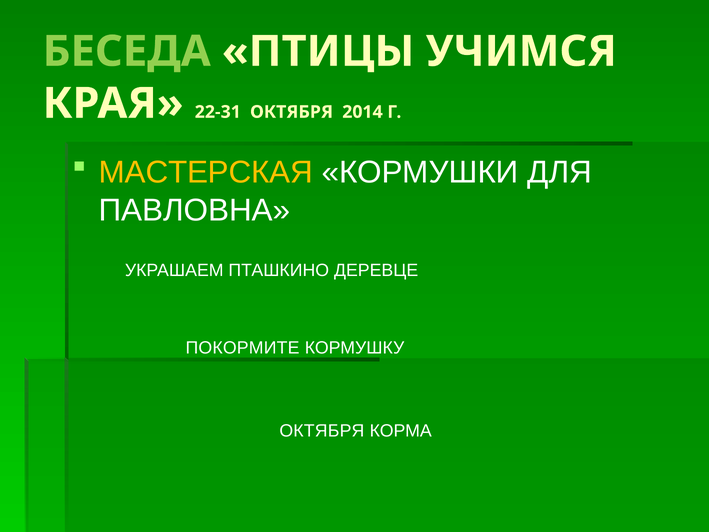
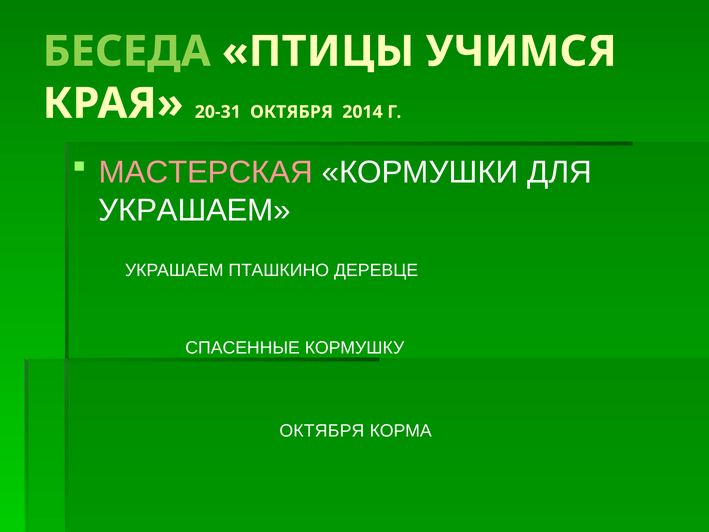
22-31: 22-31 -> 20-31 (218, 112)
МАСТЕРСКАЯ colour: yellow -> pink (206, 172)
ПАВЛОВНА: ПАВЛОВНА -> УКРАШАЕМ (195, 210)
ПОКОРМИТЕ: ПОКОРМИТЕ -> СПАСЕННЫЕ (243, 348)
